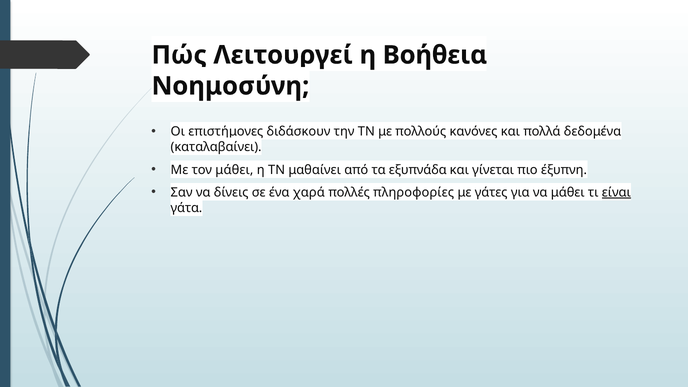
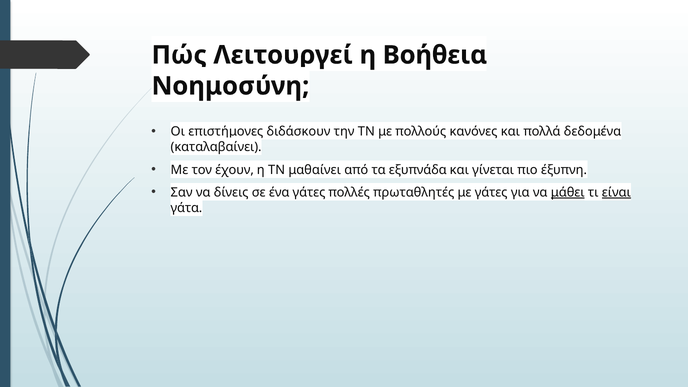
τον μάθει: μάθει -> έχουν (234, 170)
ένα χαρά: χαρά -> γάτες (309, 192)
πληροφορίες: πληροφορίες -> πρωταθλητές (414, 192)
μάθει underline: none -> present (568, 192)
